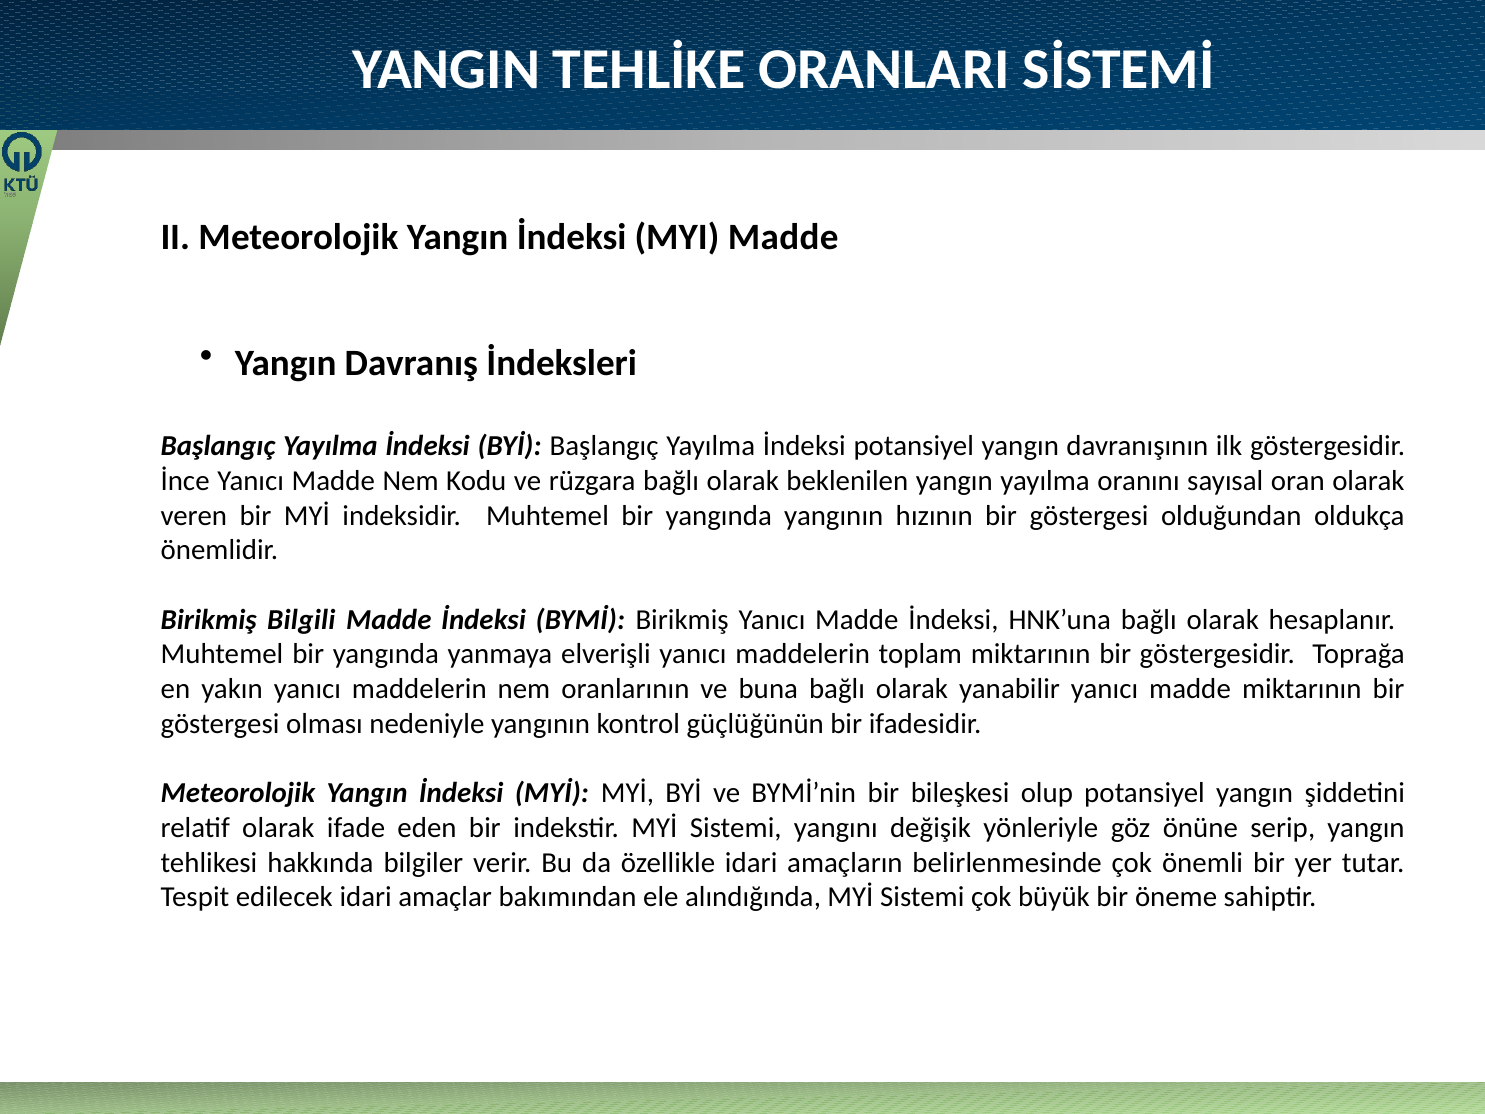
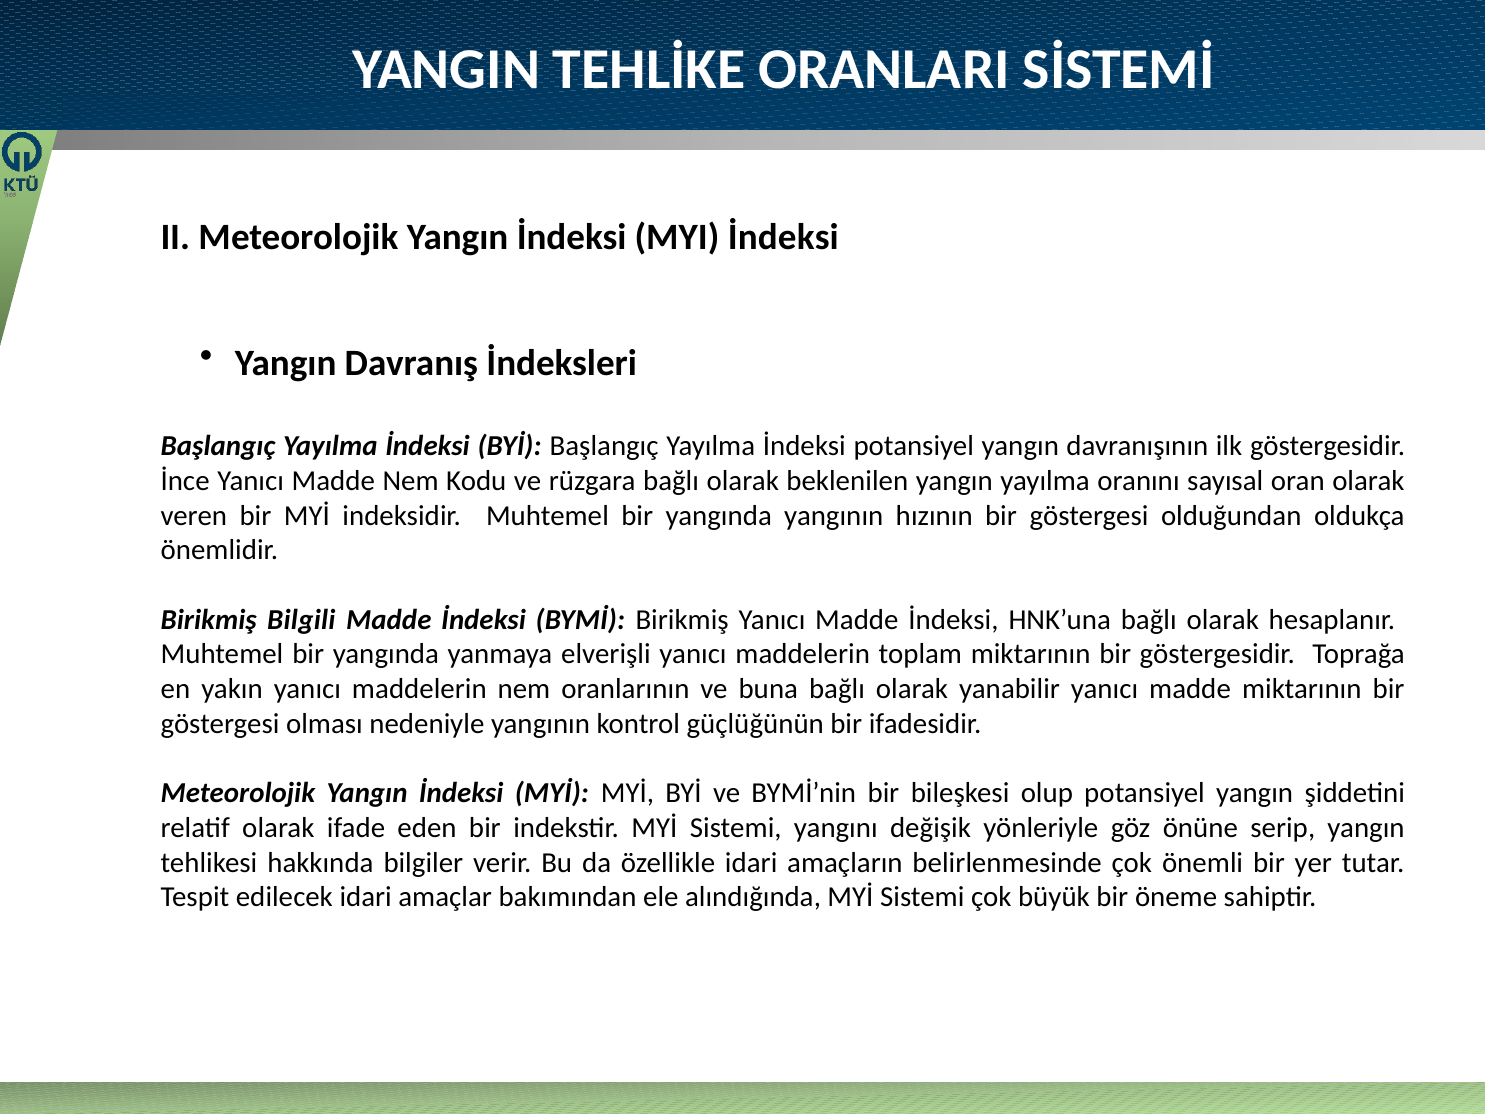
MYI Madde: Madde -> İndeksi (783, 237)
